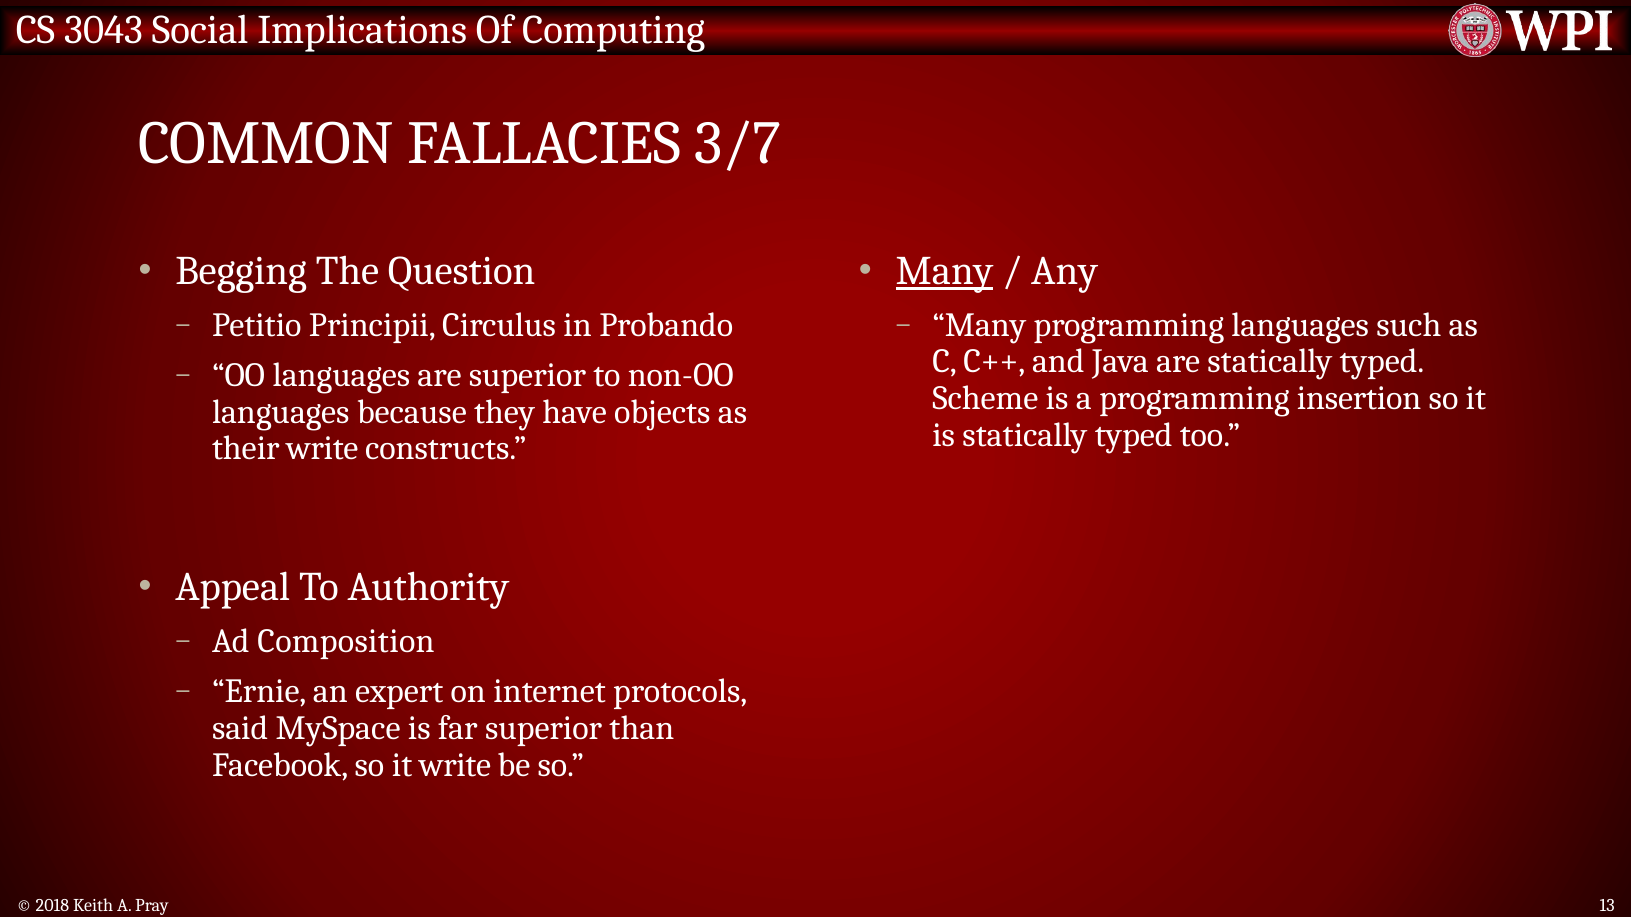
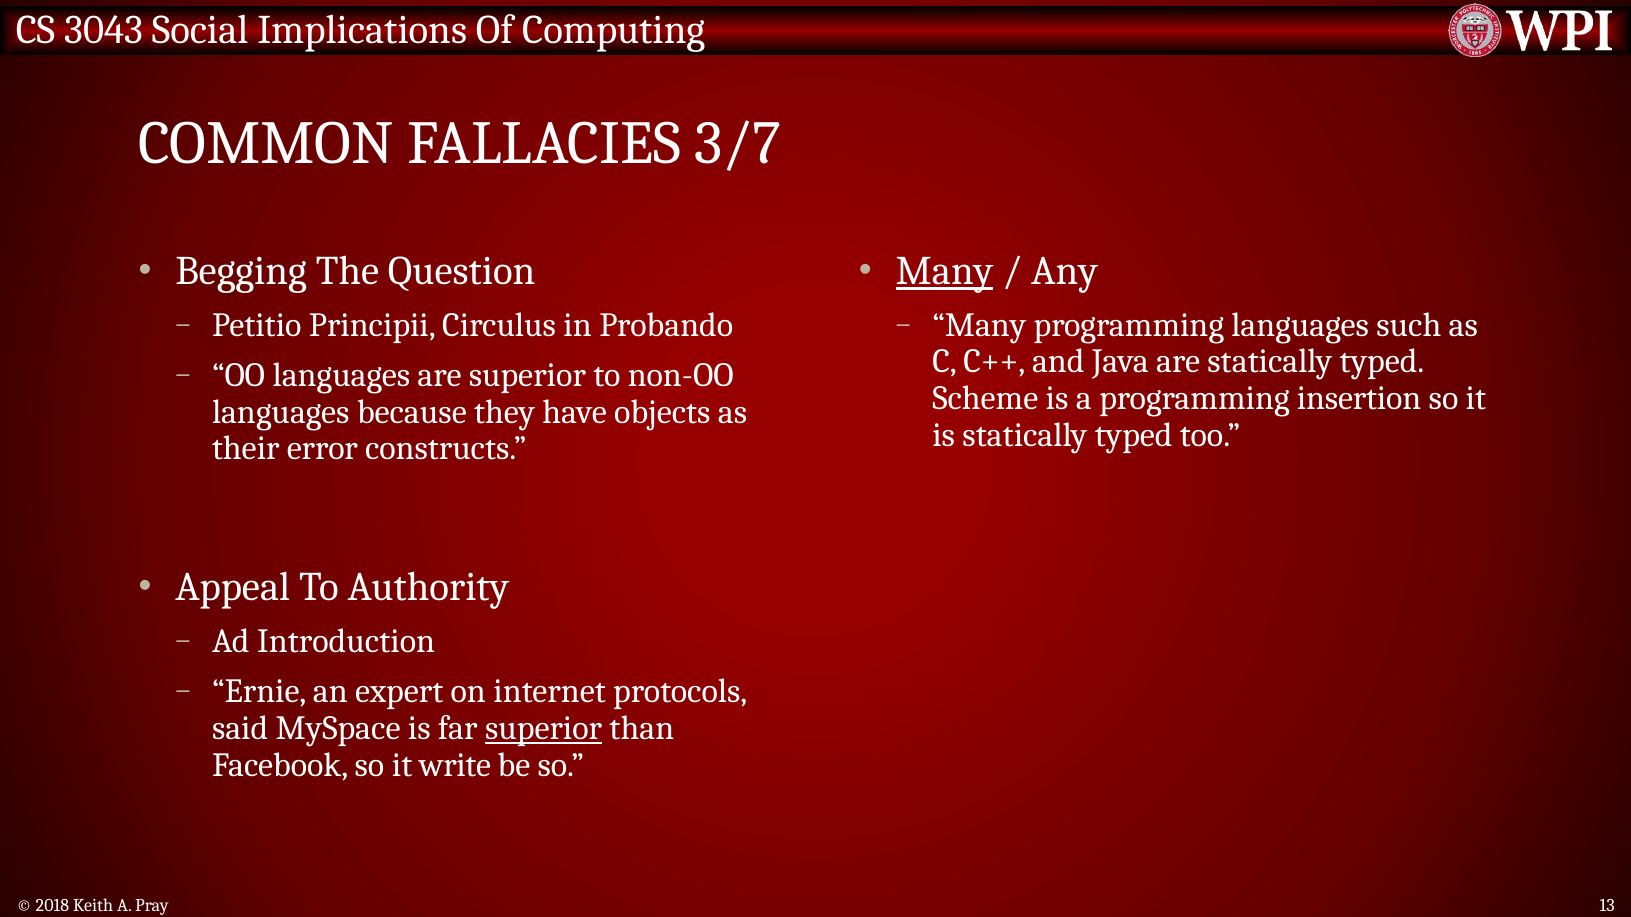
their write: write -> error (322, 449)
Composition: Composition -> Introduction (346, 642)
superior underline: none -> present (544, 729)
